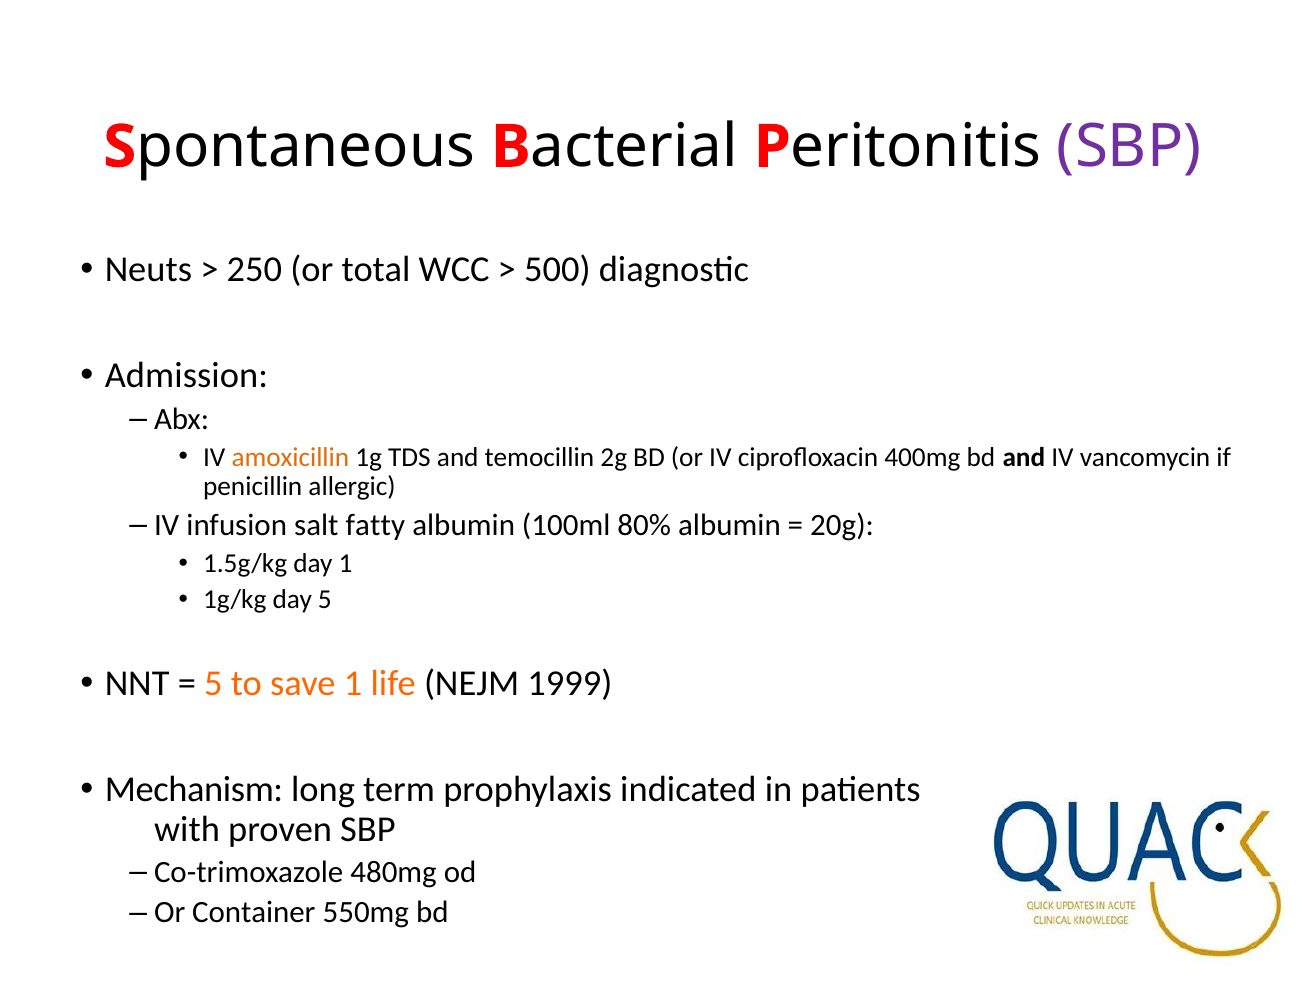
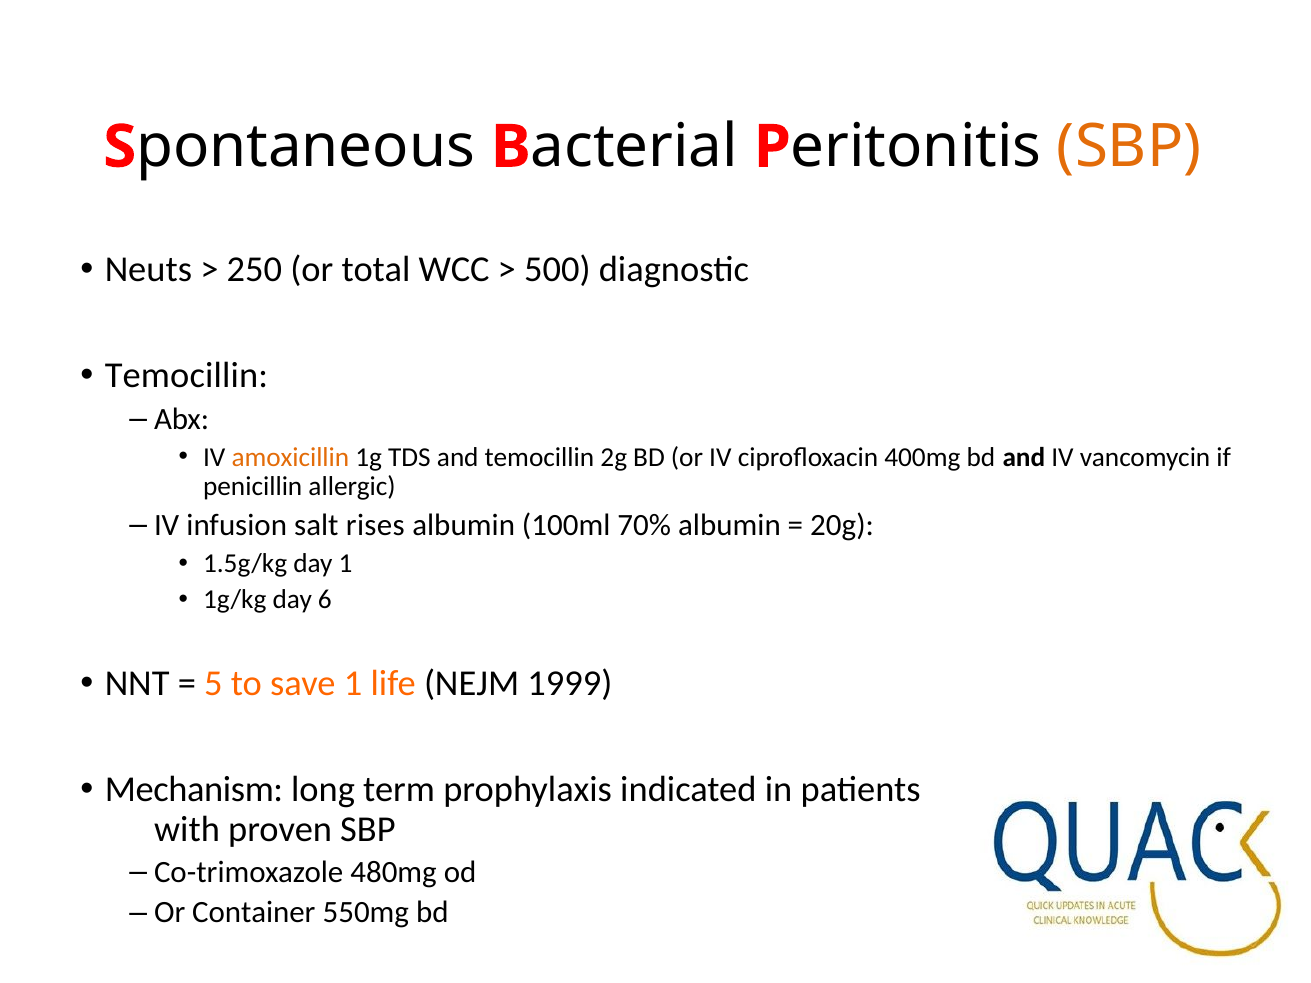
SBP colour: purple -> orange (1129, 147)
Admission: Admission -> Temocillin (186, 376)
fatty: fatty -> rises (375, 525)
80%: 80% -> 70% (644, 525)
day 5: 5 -> 6 (325, 600)
